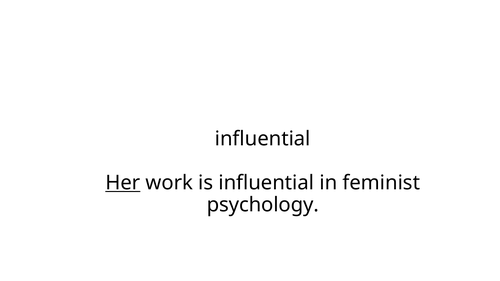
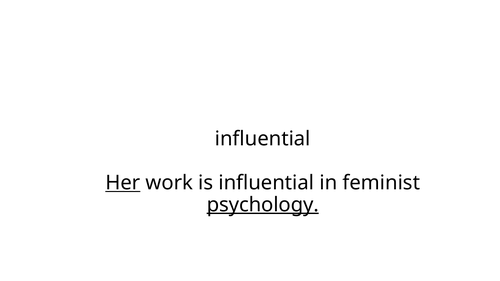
psychology underline: none -> present (263, 205)
